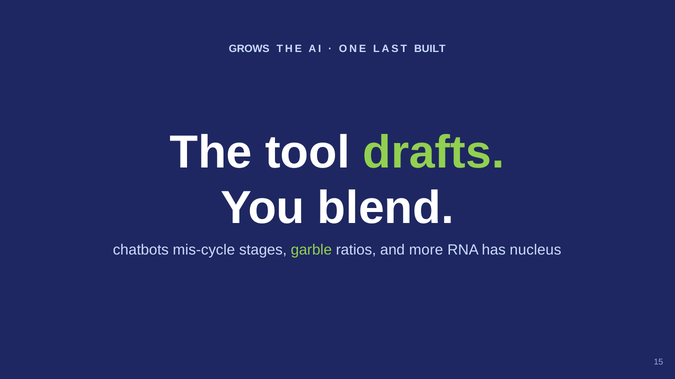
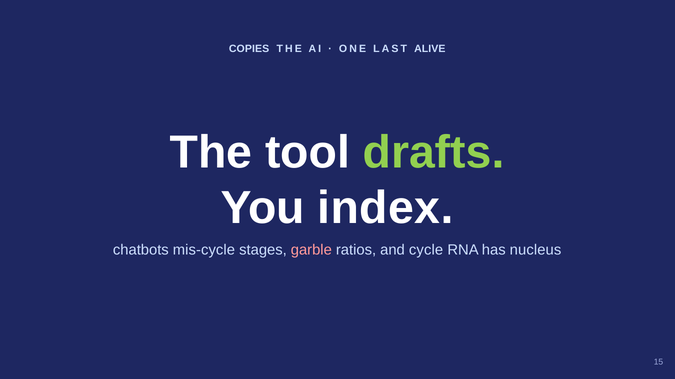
GROWS: GROWS -> COPIES (249, 49)
BUILT: BUILT -> ALIVE (430, 49)
blend: blend -> index (385, 208)
garble colour: light green -> pink (311, 250)
more: more -> cycle (426, 250)
